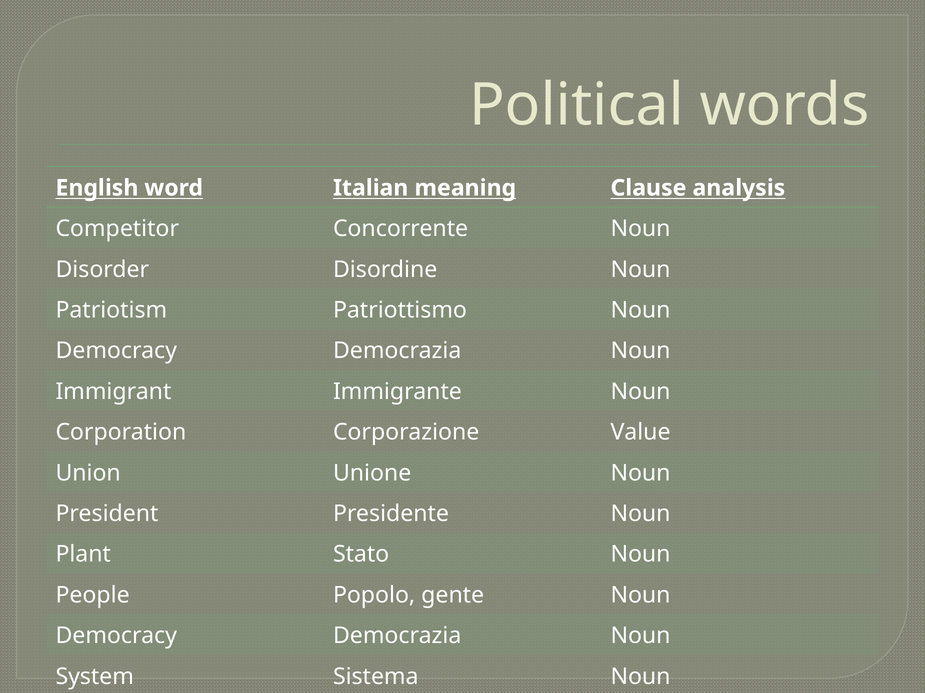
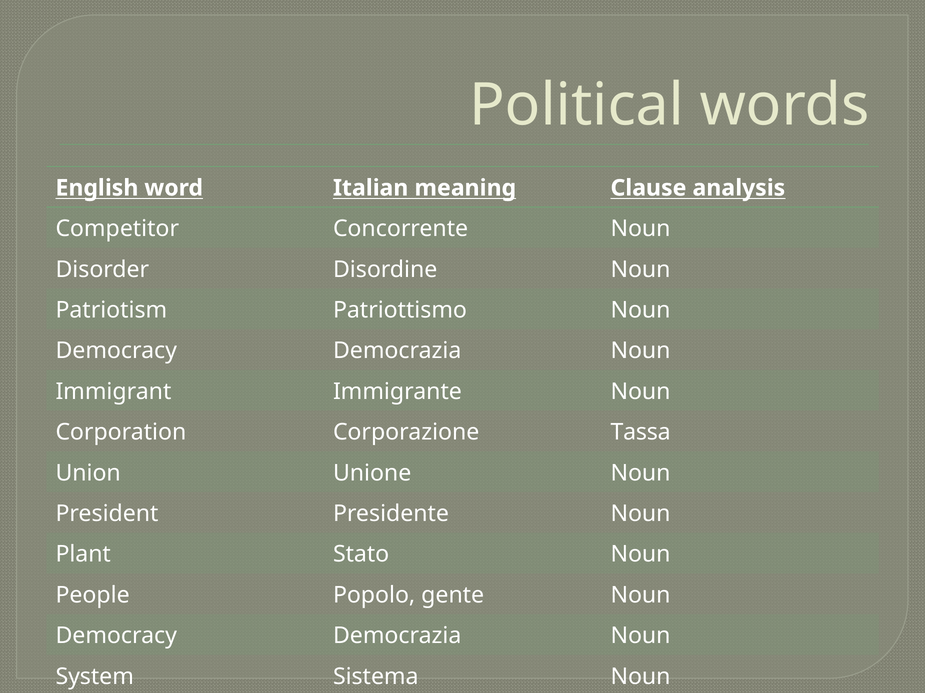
Value: Value -> Tassa (641, 433)
